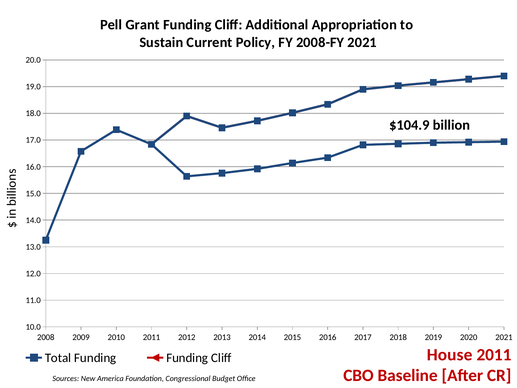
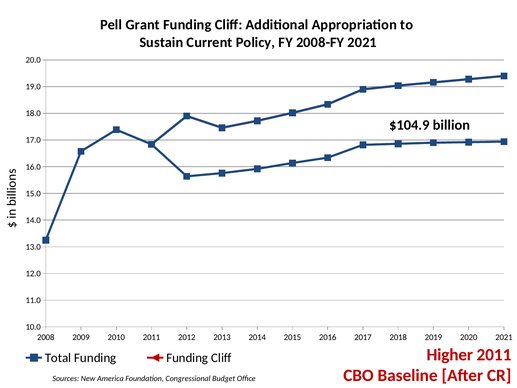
House: House -> Higher (450, 354)
